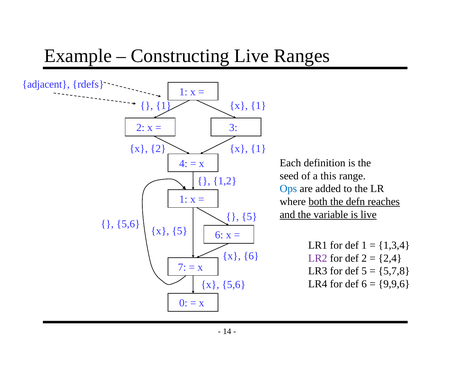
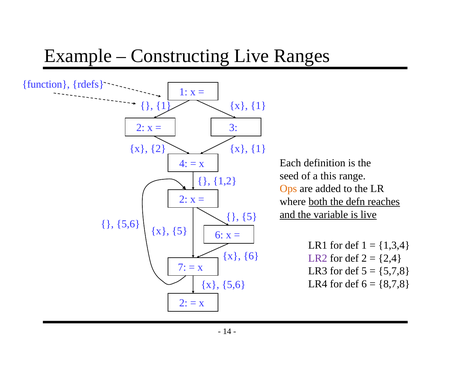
adjacent: adjacent -> function (46, 84)
Ops colour: blue -> orange (288, 189)
1: 1 -> 2 (183, 199)
9,9,6: 9,9,6 -> 8,7,8 (394, 284)
0: 0 -> 2 (183, 303)
